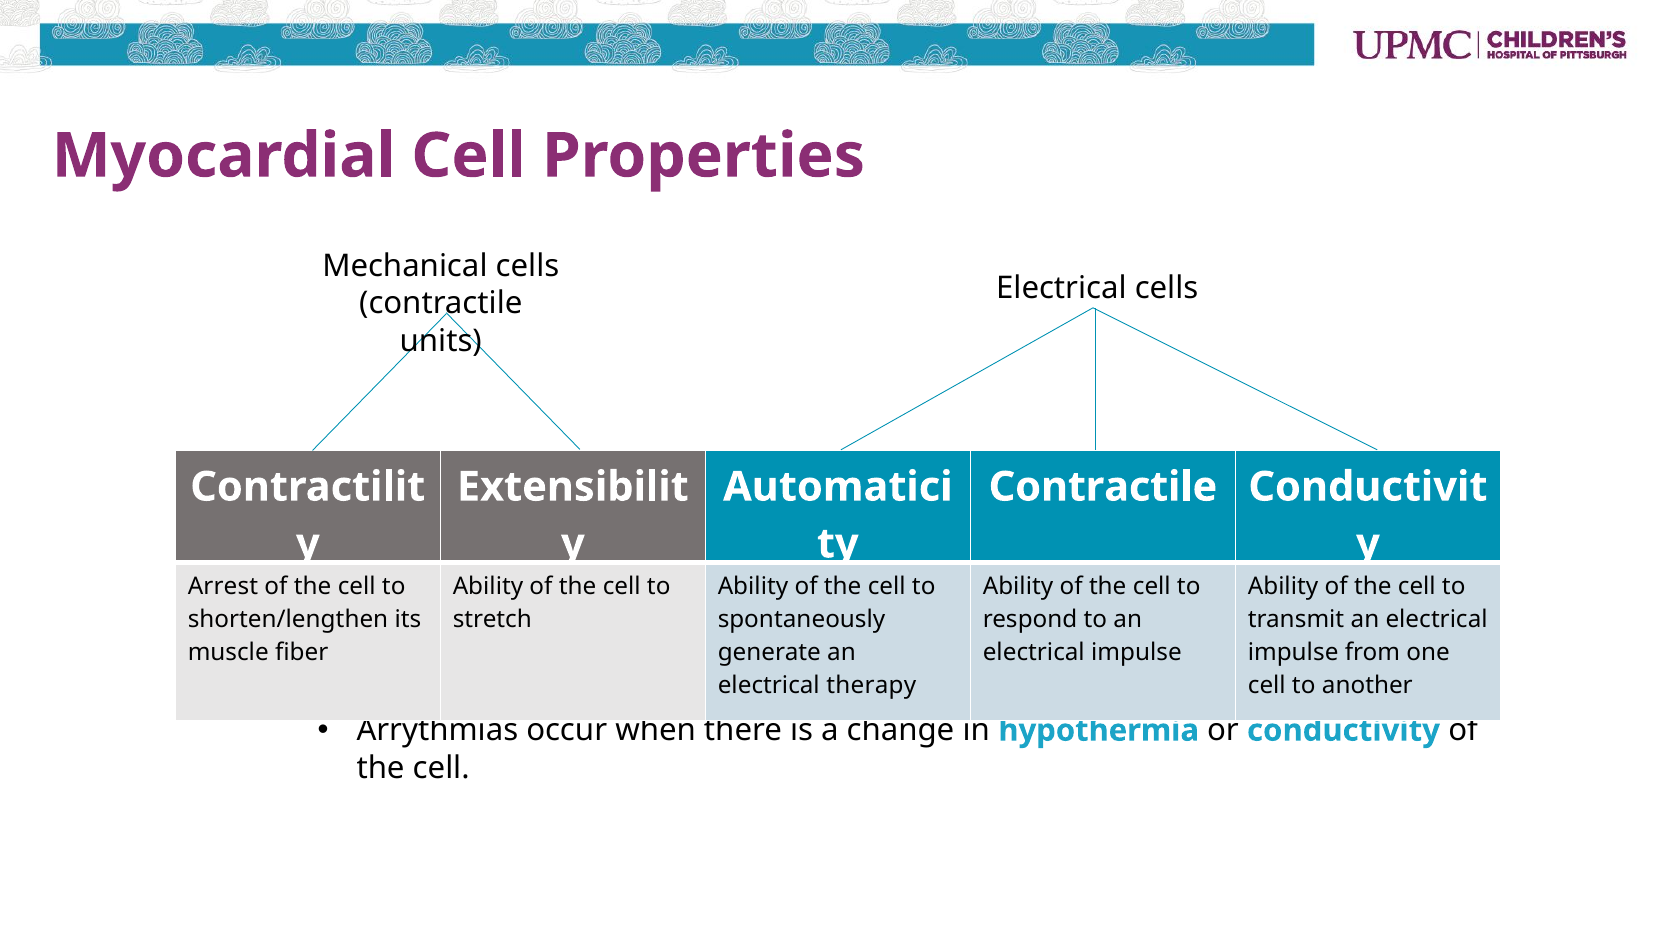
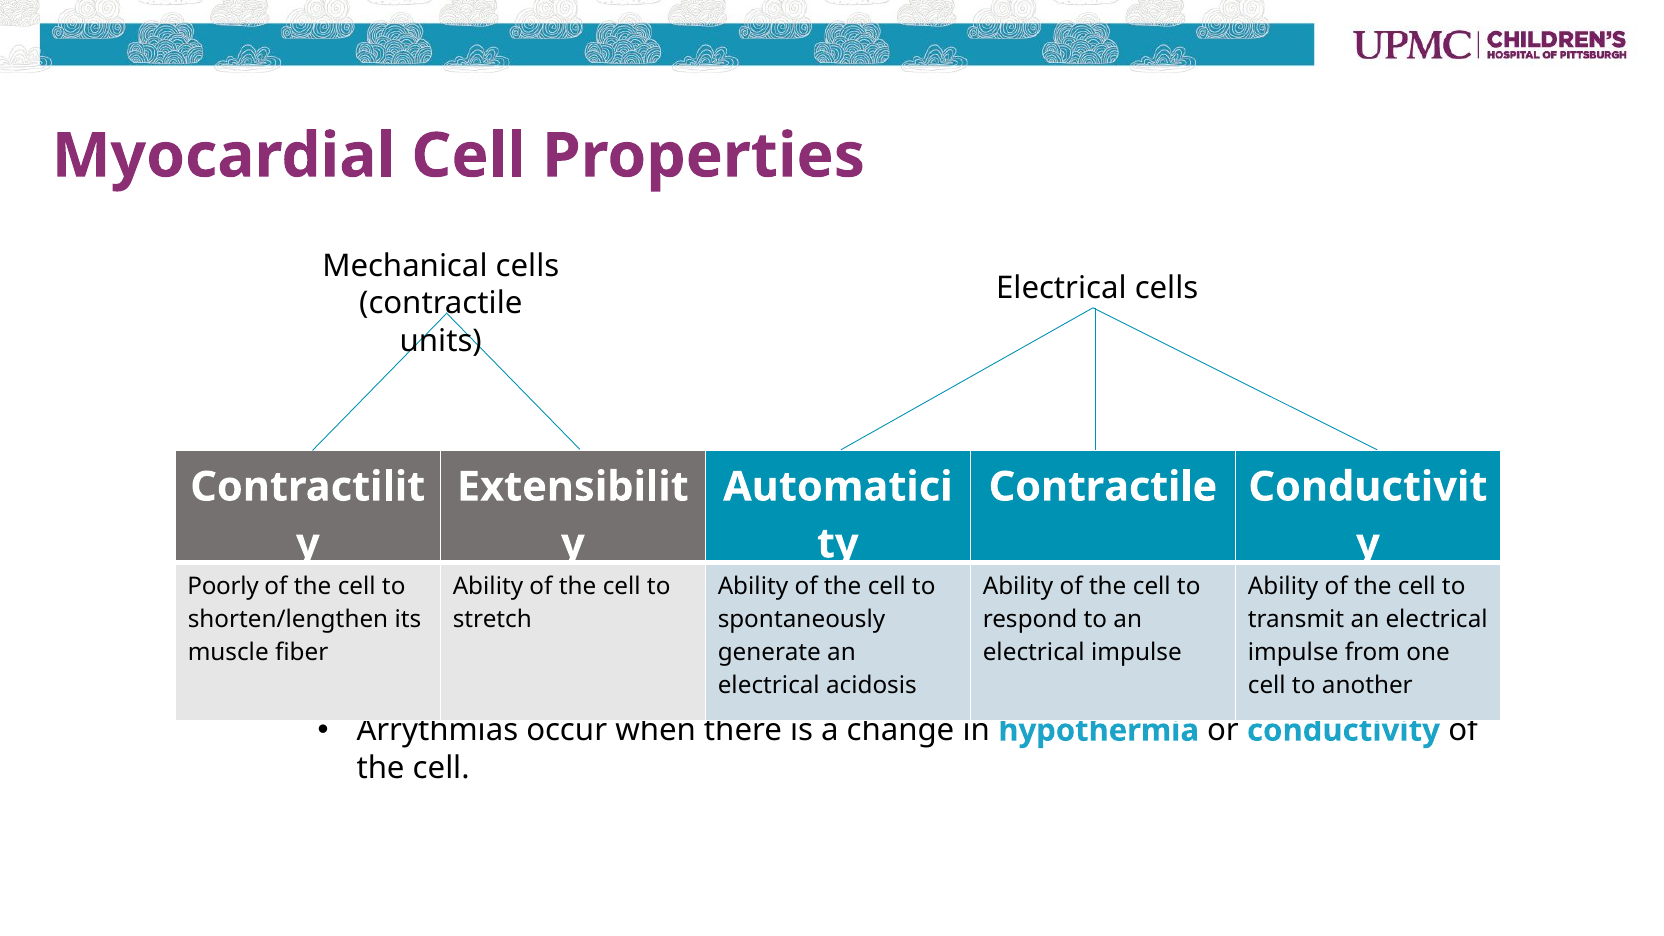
Arrest: Arrest -> Poorly (223, 586)
therapy: therapy -> acidosis (871, 686)
